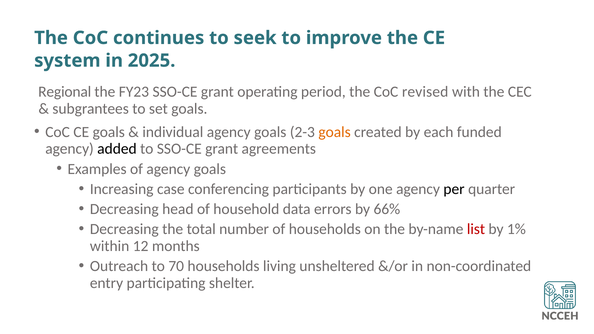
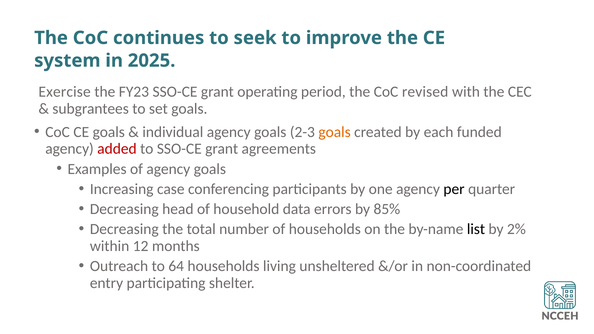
Regional: Regional -> Exercise (65, 92)
added colour: black -> red (117, 149)
66%: 66% -> 85% (387, 209)
list colour: red -> black (476, 229)
1%: 1% -> 2% (516, 229)
70: 70 -> 64 (176, 266)
